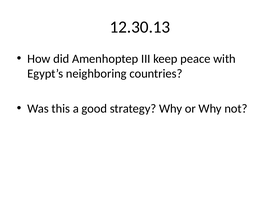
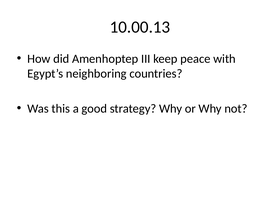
12.30.13: 12.30.13 -> 10.00.13 (140, 27)
